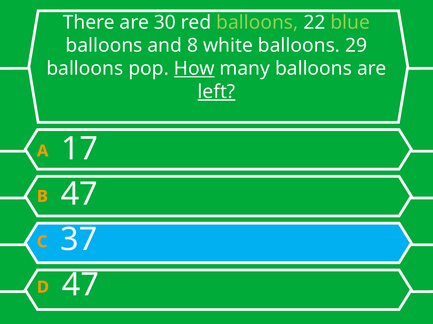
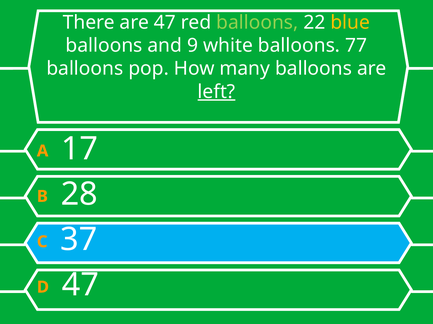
are 30: 30 -> 47 (165, 23)
blue colour: light green -> yellow (350, 23)
8: 8 -> 9 (193, 46)
29: 29 -> 77 (356, 46)
How underline: present -> none (194, 69)
B 47: 47 -> 28 (79, 194)
